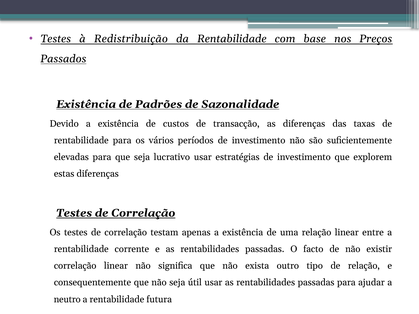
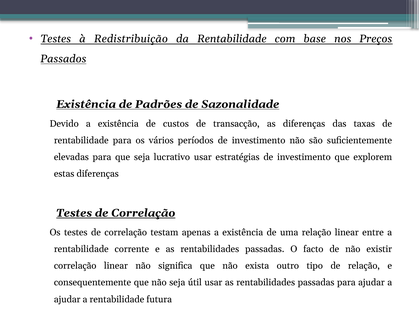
neutro: neutro -> ajudar (67, 300)
